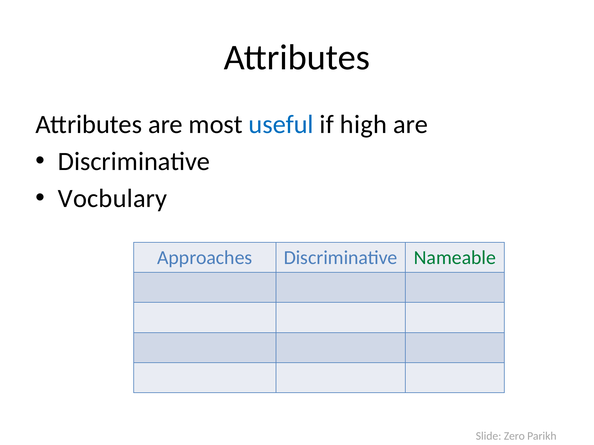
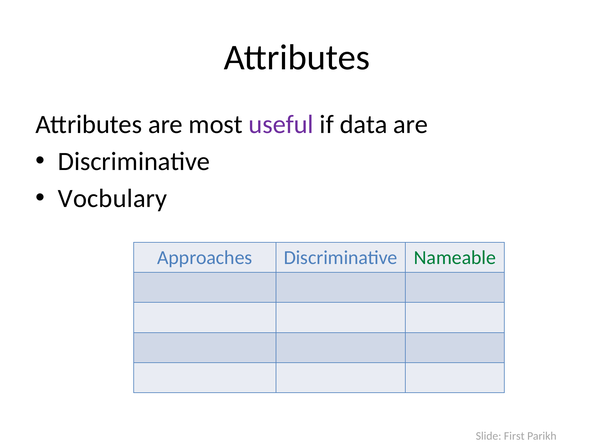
useful colour: blue -> purple (281, 125)
high: high -> data (364, 125)
Zero: Zero -> First (514, 437)
